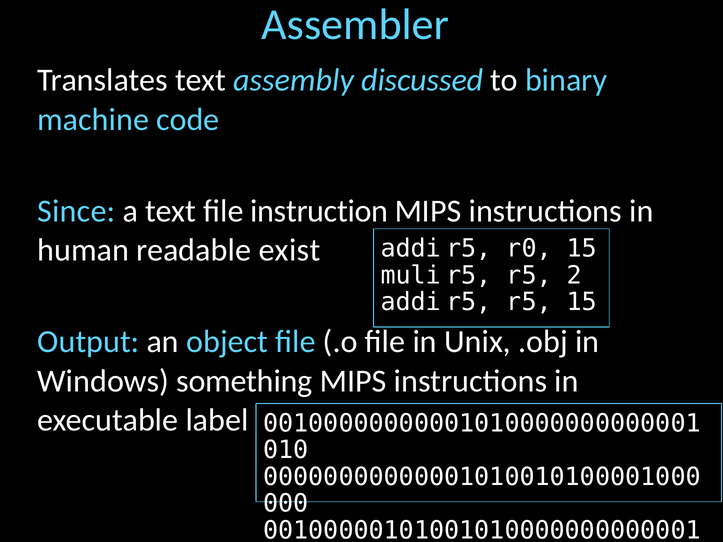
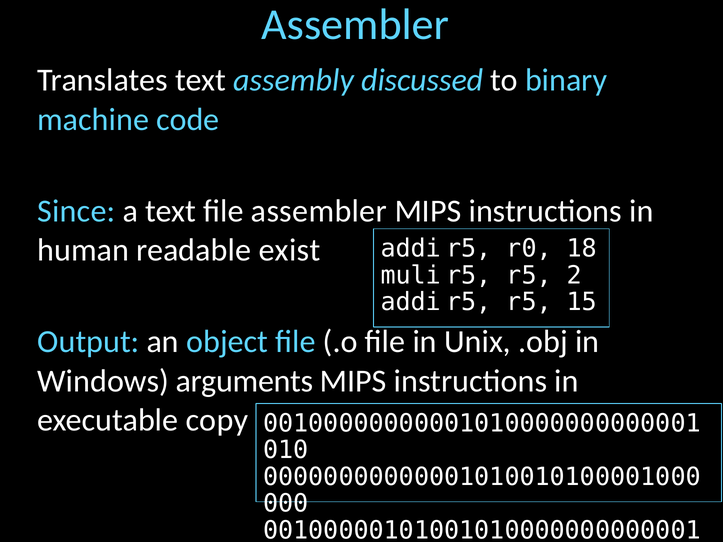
file instruction: instruction -> assembler (319, 211)
r0 15: 15 -> 18 (582, 249)
something: something -> arguments (244, 381)
label: label -> copy (217, 421)
